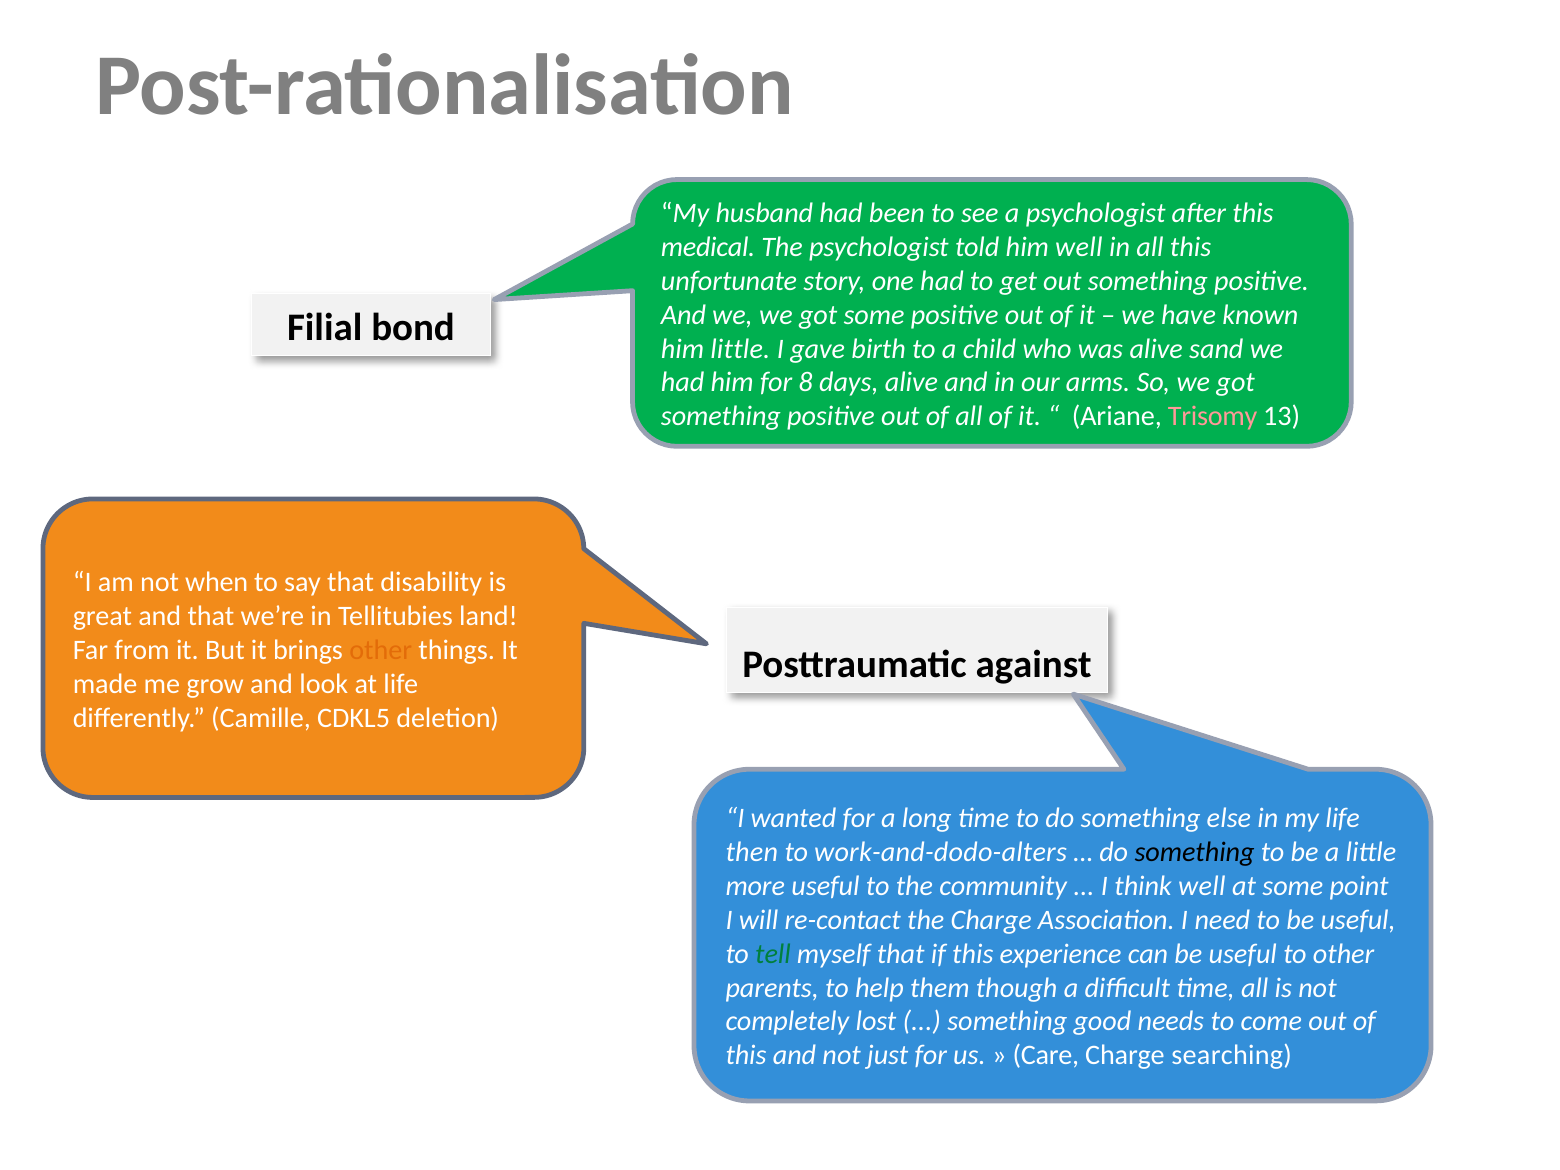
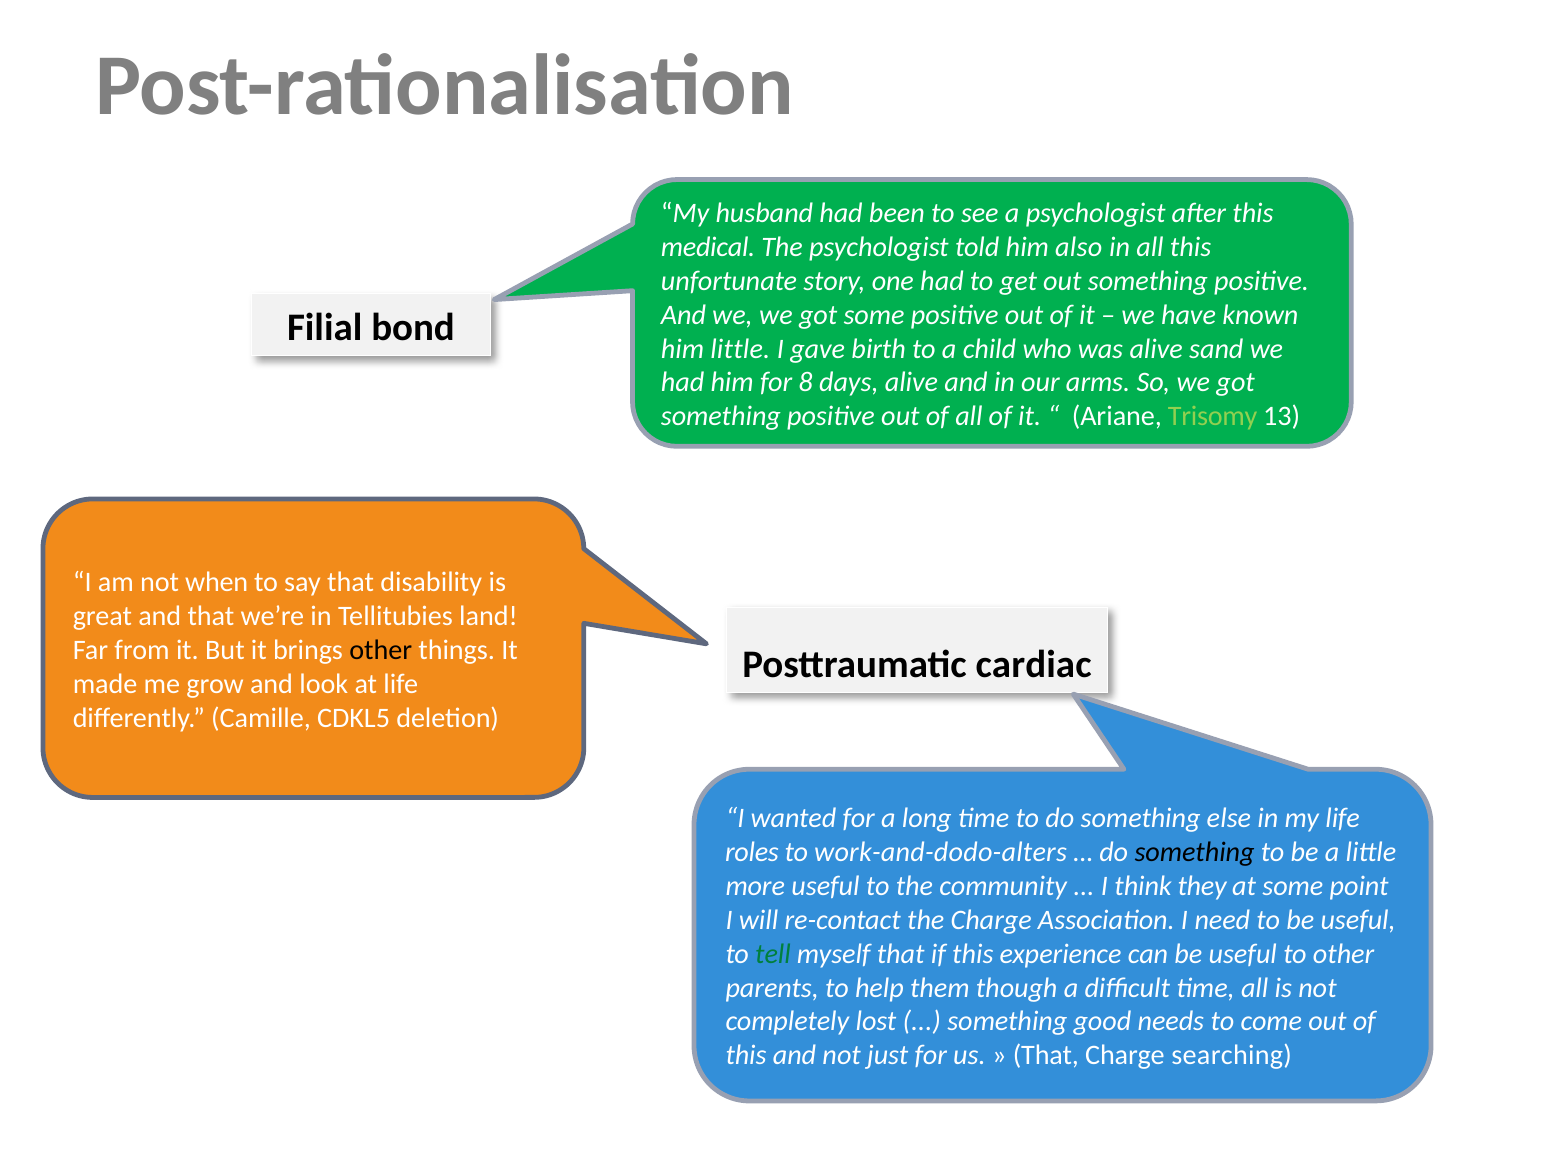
him well: well -> also (1079, 247)
Trisomy colour: pink -> light green (1213, 416)
other colour: orange -> black (381, 650)
against: against -> cardiac (1034, 664)
then: then -> roles (752, 852)
think well: well -> they (1202, 886)
Care: Care -> That (1046, 1055)
